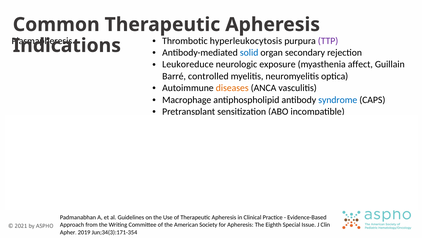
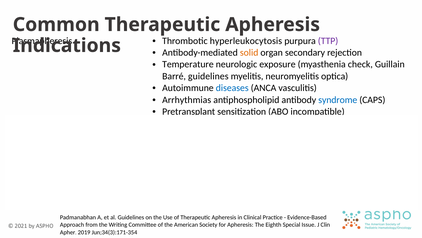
solid colour: blue -> orange (249, 53)
Leukoreduce: Leukoreduce -> Temperature (188, 64)
affect: affect -> check (360, 64)
Barré controlled: controlled -> guidelines (208, 76)
diseases colour: orange -> blue (232, 88)
Macrophage: Macrophage -> Arrhythmias (187, 100)
